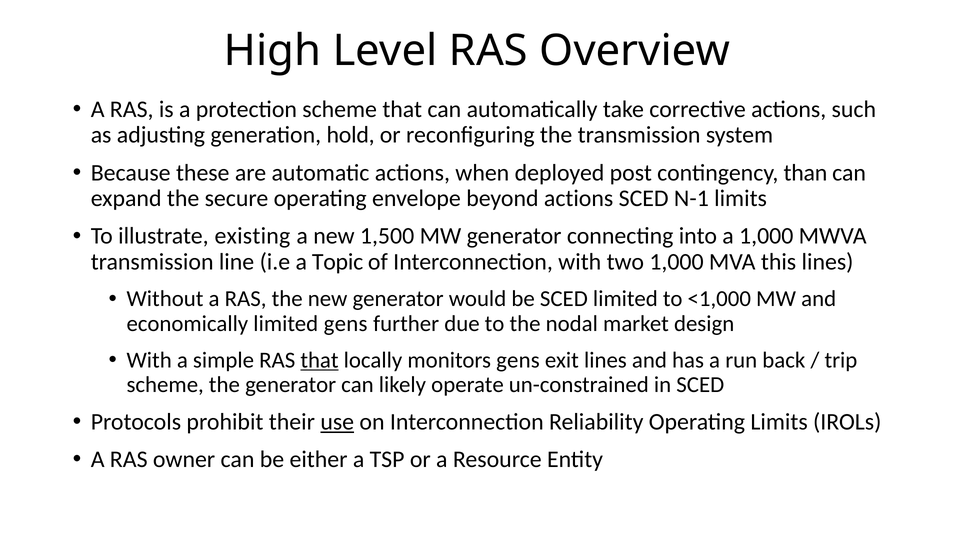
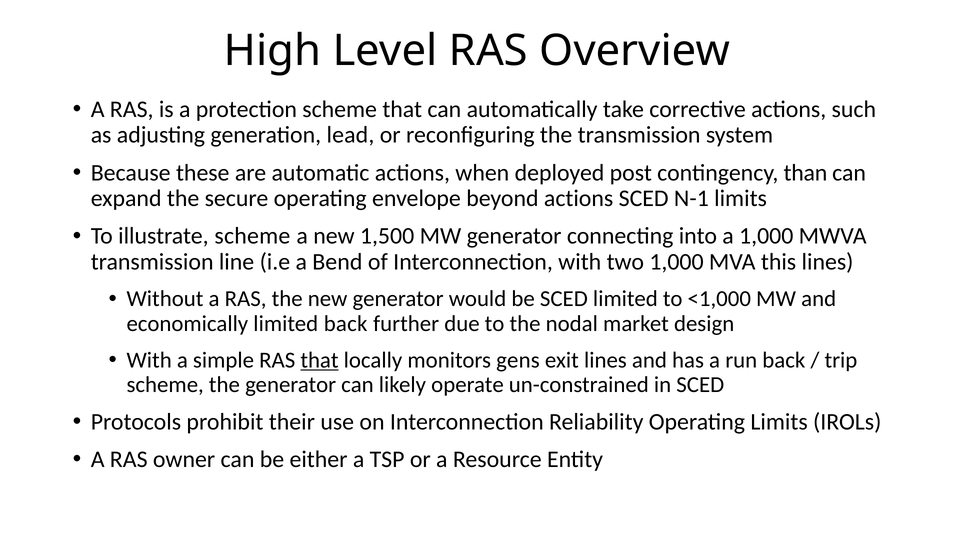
hold: hold -> lead (350, 135)
illustrate existing: existing -> scheme (252, 236)
Topic: Topic -> Bend (337, 262)
limited gens: gens -> back (346, 324)
use underline: present -> none (337, 422)
